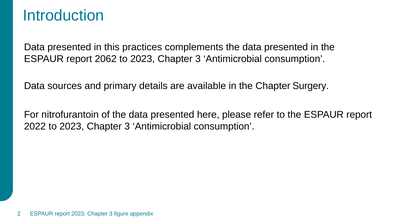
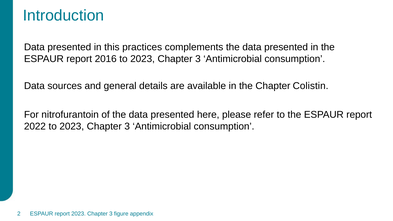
2062: 2062 -> 2016 (106, 59)
primary: primary -> general (120, 86)
Surgery: Surgery -> Colistin (311, 86)
